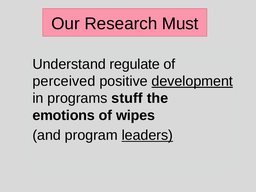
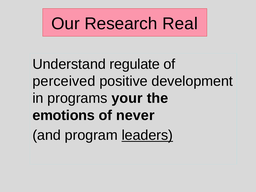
Must: Must -> Real (180, 24)
development underline: present -> none (192, 81)
stuff: stuff -> your (127, 98)
wipes: wipes -> never (135, 115)
